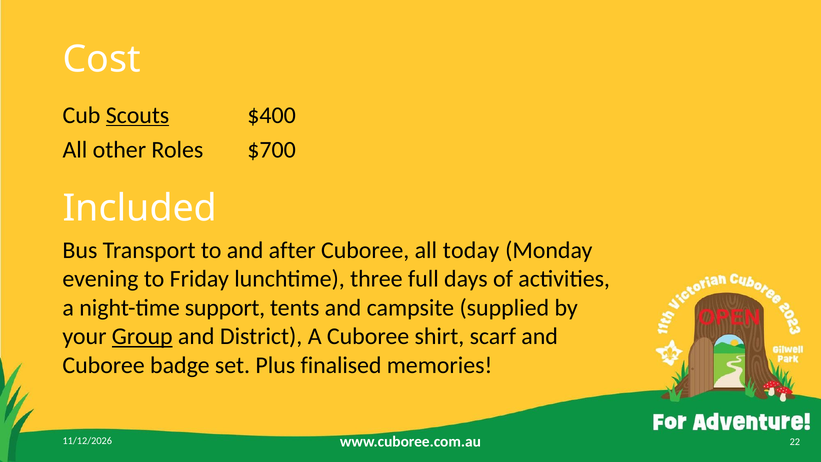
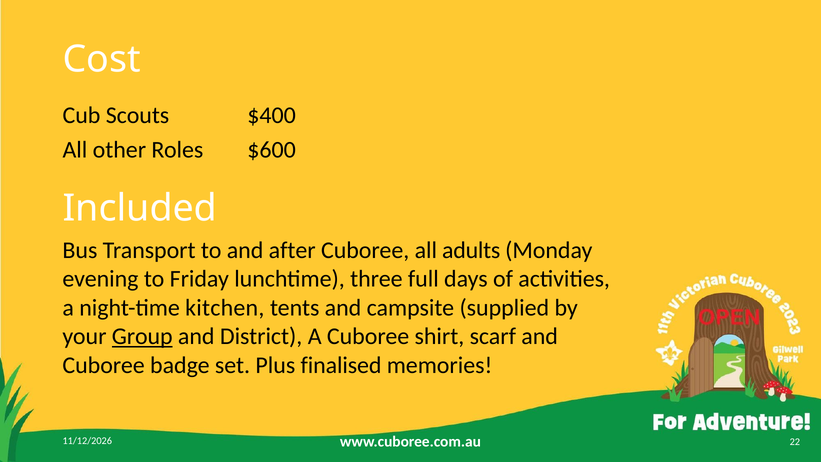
Scouts underline: present -> none (137, 115)
$700: $700 -> $600 (272, 150)
today: today -> adults (471, 250)
support: support -> kitchen (225, 308)
